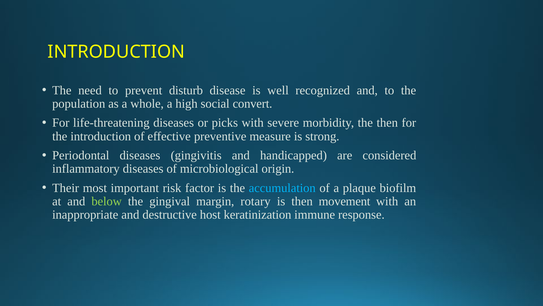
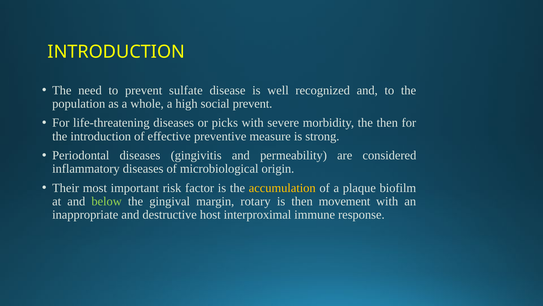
disturb: disturb -> sulfate (186, 90)
social convert: convert -> prevent (252, 104)
handicapped: handicapped -> permeability (293, 155)
accumulation colour: light blue -> yellow (282, 188)
keratinization: keratinization -> interproximal (257, 214)
